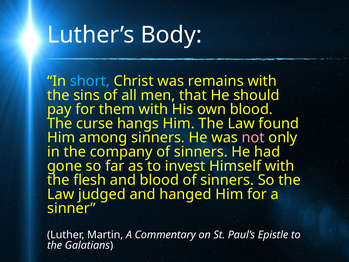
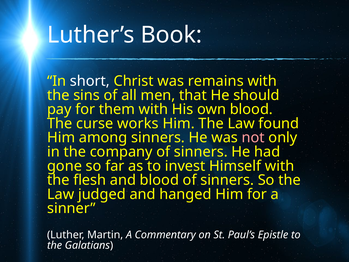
Body: Body -> Book (171, 35)
short colour: light blue -> white (90, 81)
hangs: hangs -> works (138, 123)
